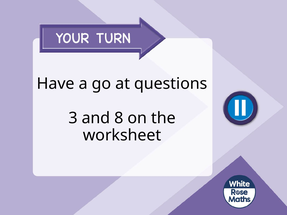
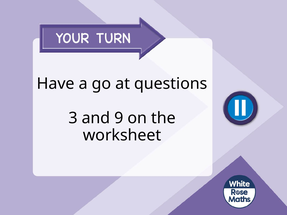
8: 8 -> 9 (119, 118)
